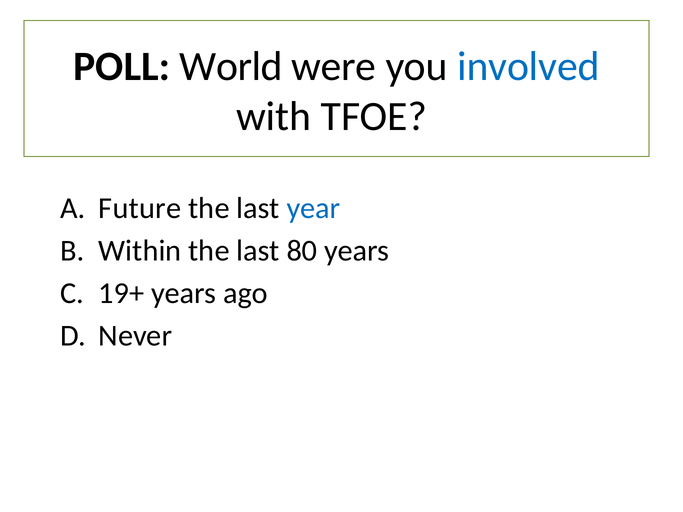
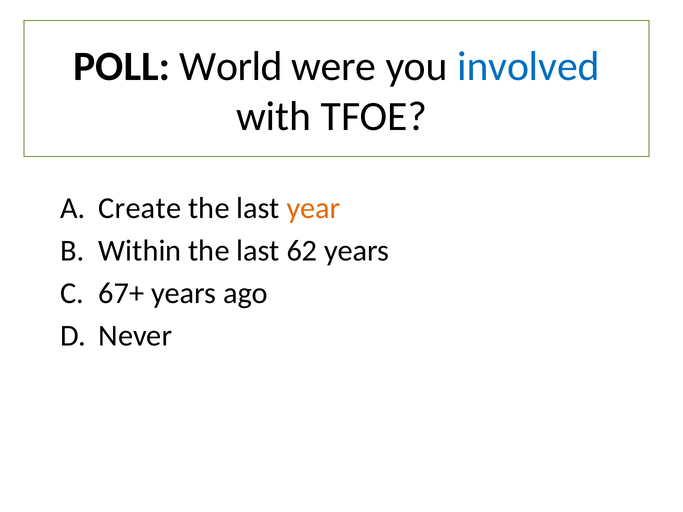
Future: Future -> Create (140, 209)
year colour: blue -> orange (313, 209)
80: 80 -> 62 (302, 251)
19+: 19+ -> 67+ (121, 294)
